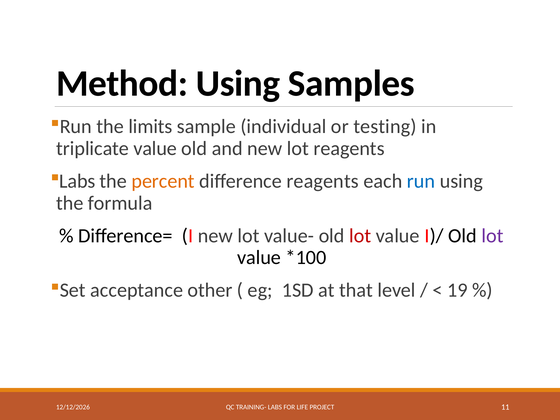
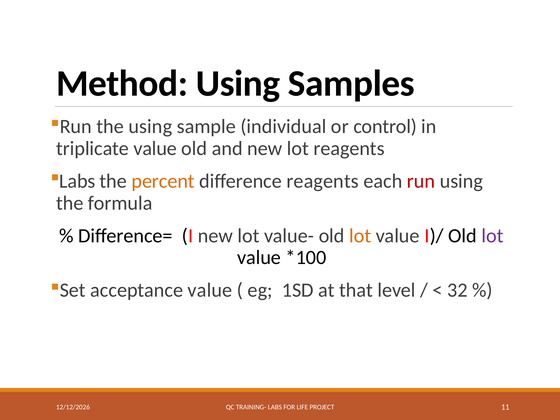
the limits: limits -> using (150, 127)
testing: testing -> control (385, 127)
run colour: blue -> red (421, 181)
lot colour: red -> orange (360, 236)
acceptance other: other -> value (210, 290)
19: 19 -> 32 (457, 290)
